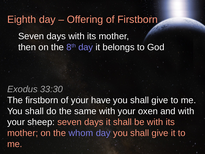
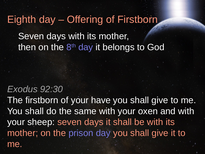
33:30: 33:30 -> 92:30 (51, 89)
whom: whom -> prison (81, 133)
